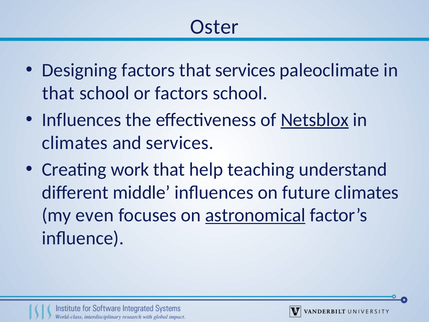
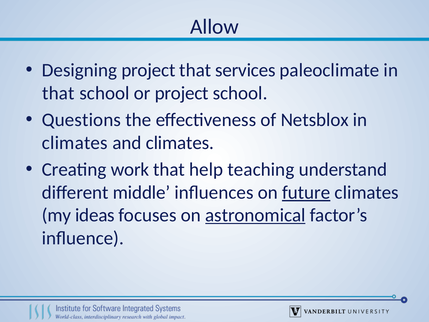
Oster: Oster -> Allow (215, 27)
Designing factors: factors -> project (148, 70)
or factors: factors -> project (182, 93)
Influences: Influences -> Questions (81, 120)
Netsblox underline: present -> none (315, 120)
and services: services -> climates (180, 143)
future underline: none -> present (306, 192)
even: even -> ideas (95, 215)
